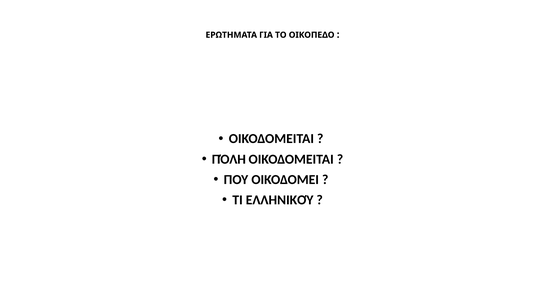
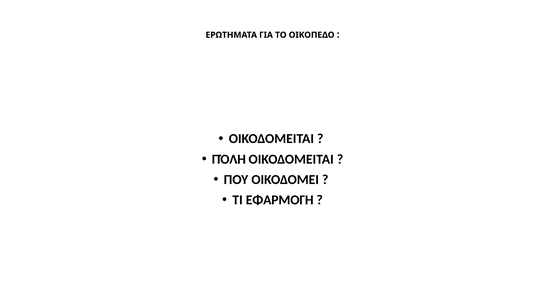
ΕΛΛΗΝΙΚΟΎ: ΕΛΛΗΝΙΚΟΎ -> ΕΦΑΡΜΟΓΗ (280, 200)
